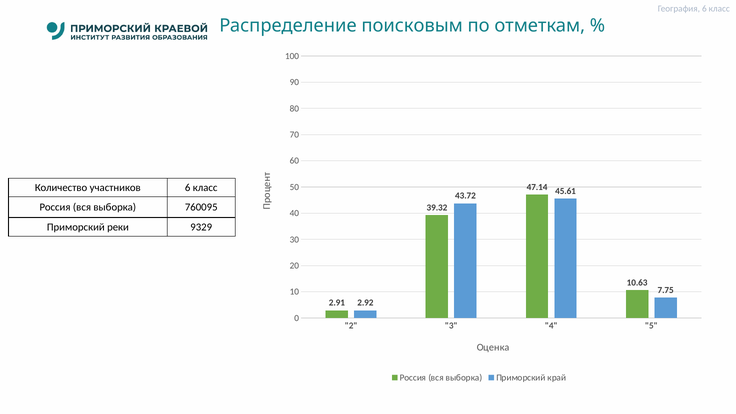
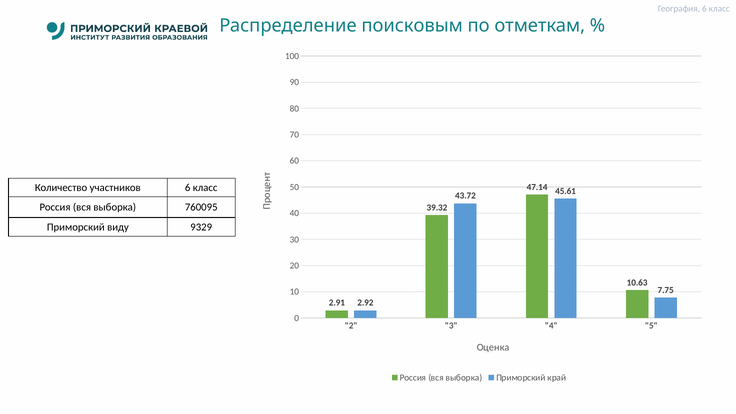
реки: реки -> виду (118, 227)
